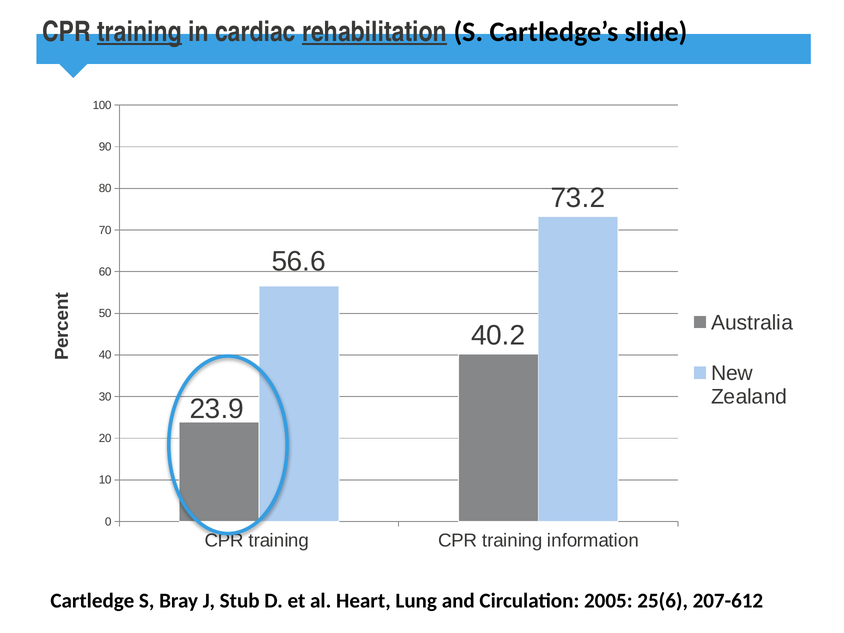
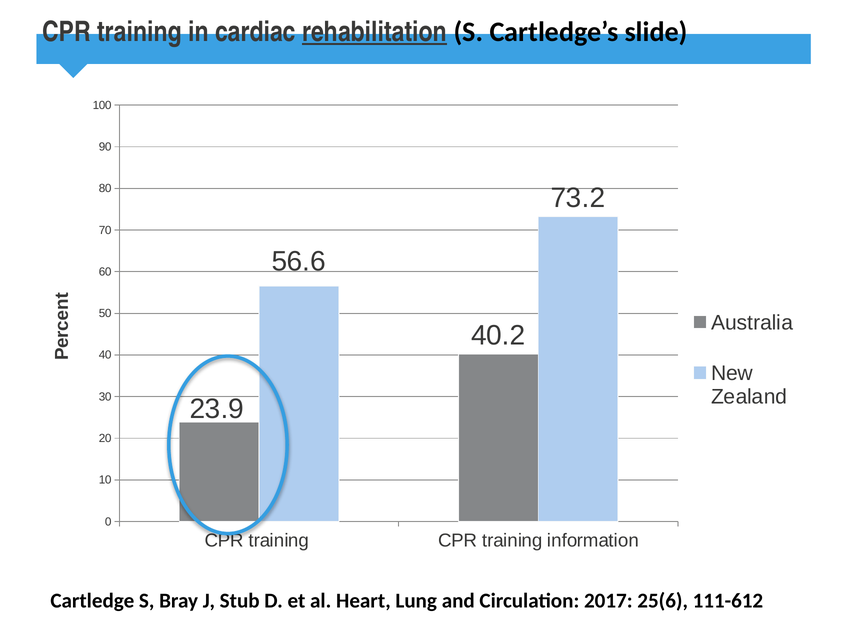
training underline: present -> none (139, 32)
2005: 2005 -> 2017 (608, 601)
207-612: 207-612 -> 111-612 (728, 601)
